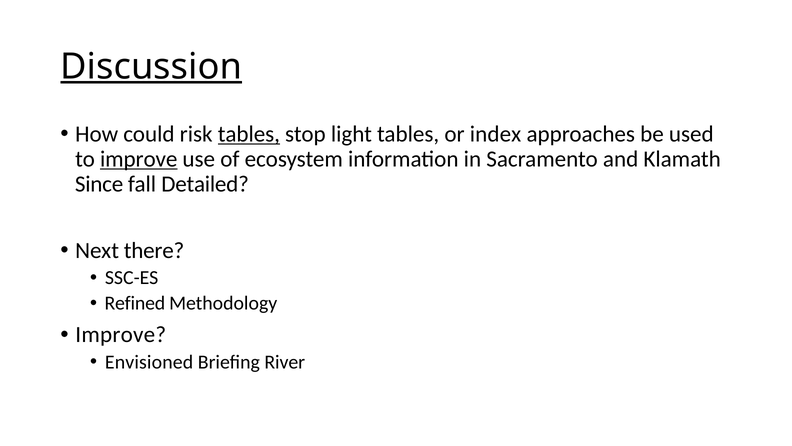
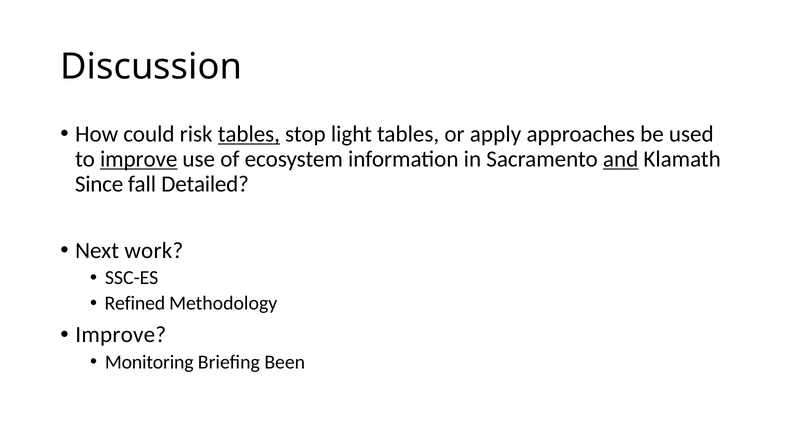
Discussion underline: present -> none (151, 67)
index: index -> apply (496, 134)
and underline: none -> present (621, 159)
there: there -> work (154, 250)
Envisioned: Envisioned -> Monitoring (149, 362)
River: River -> Been (285, 362)
